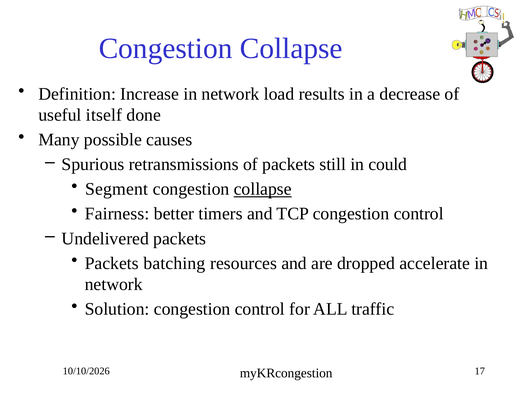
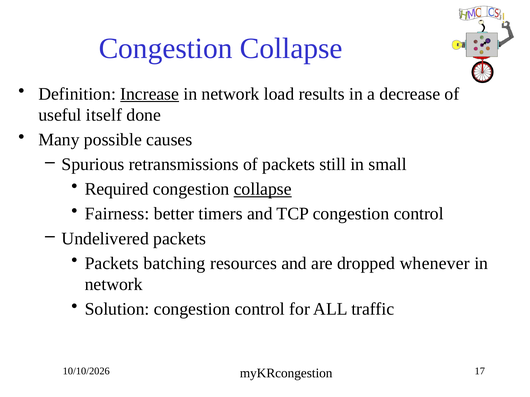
Increase underline: none -> present (150, 94)
could: could -> small (388, 165)
Segment: Segment -> Required (117, 189)
accelerate: accelerate -> whenever (435, 264)
